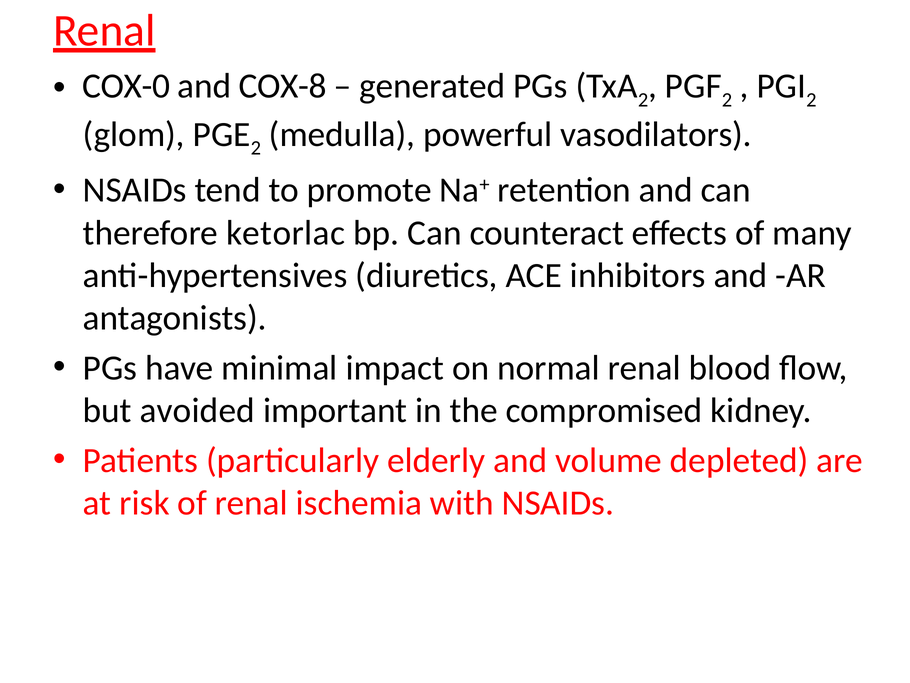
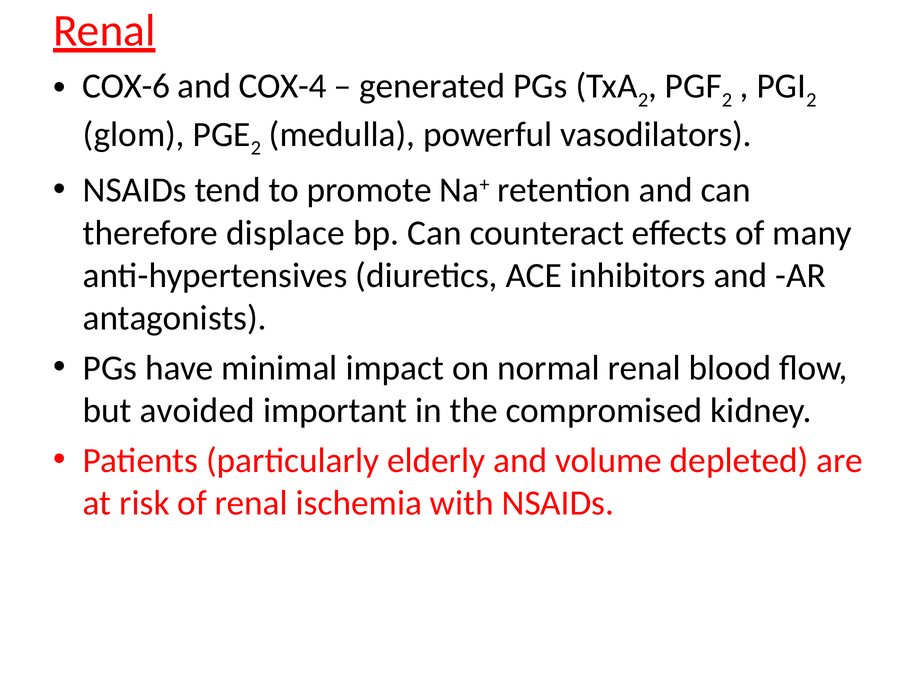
COX-0: COX-0 -> COX-6 (126, 86)
COX-8: COX-8 -> COX-4 (283, 86)
ketorlac: ketorlac -> displace (286, 233)
